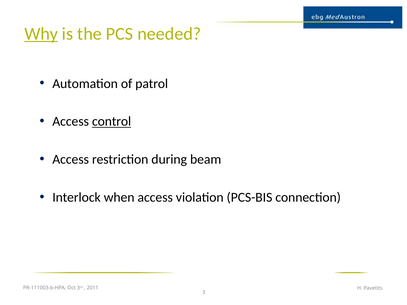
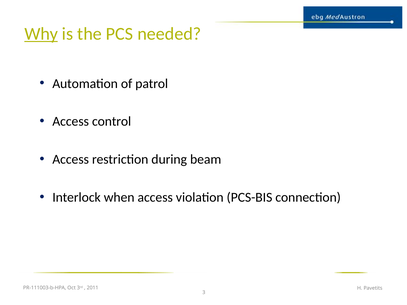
control underline: present -> none (112, 122)
